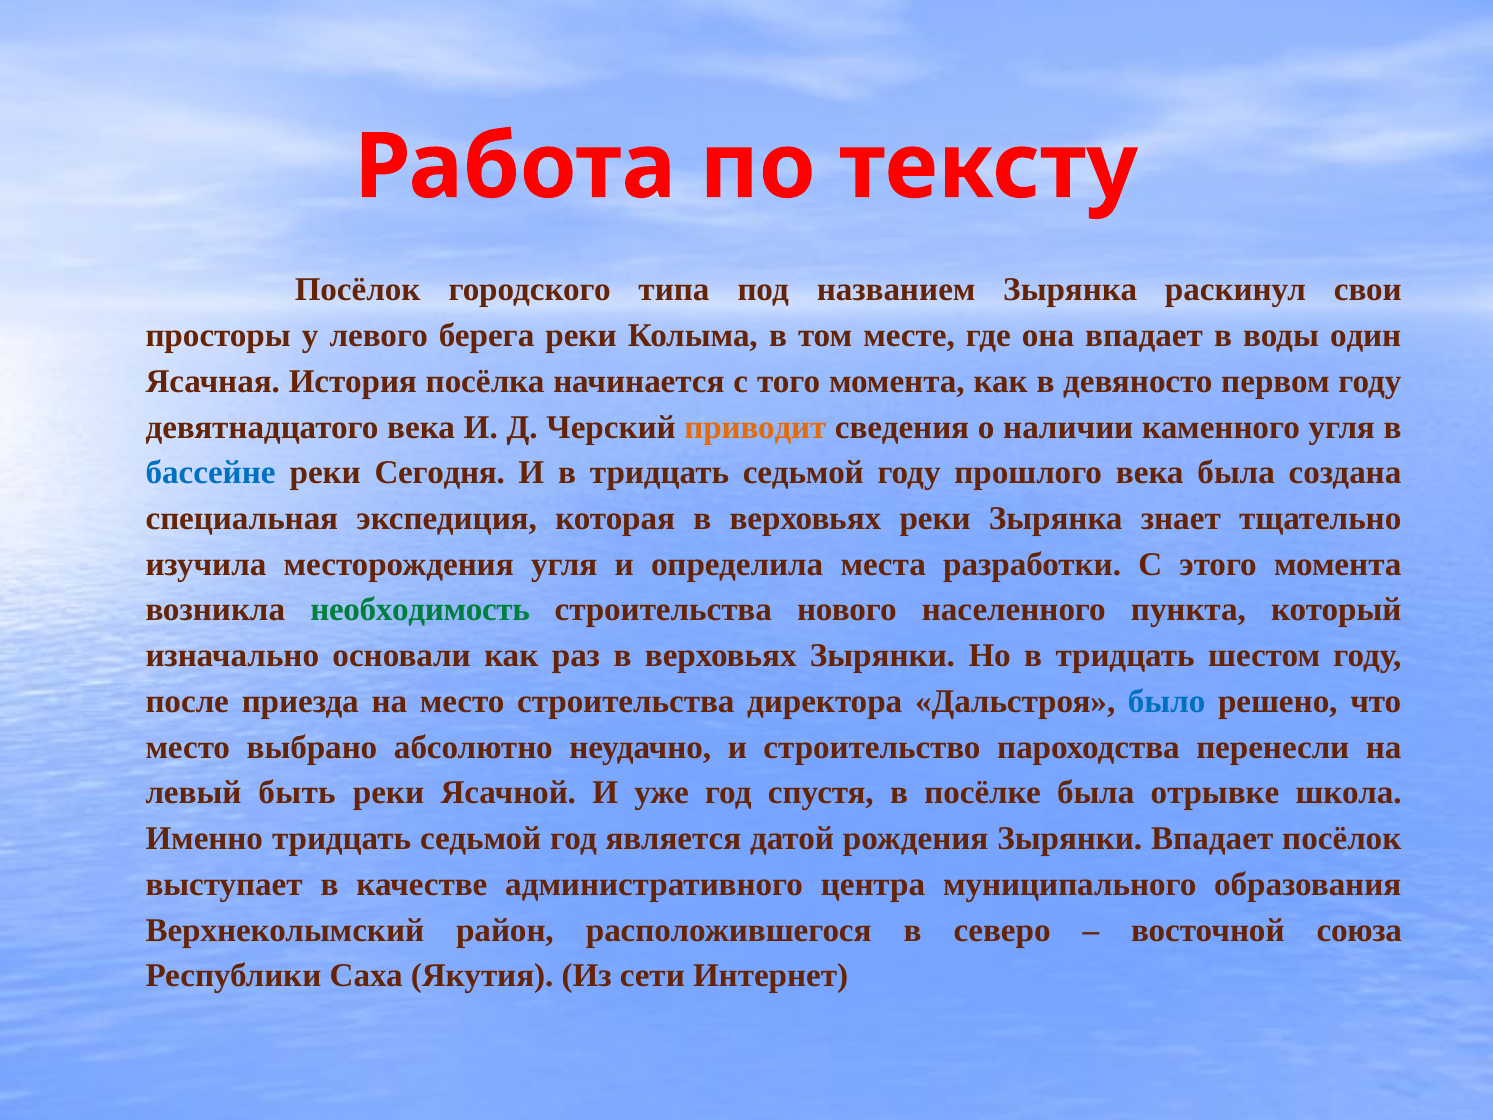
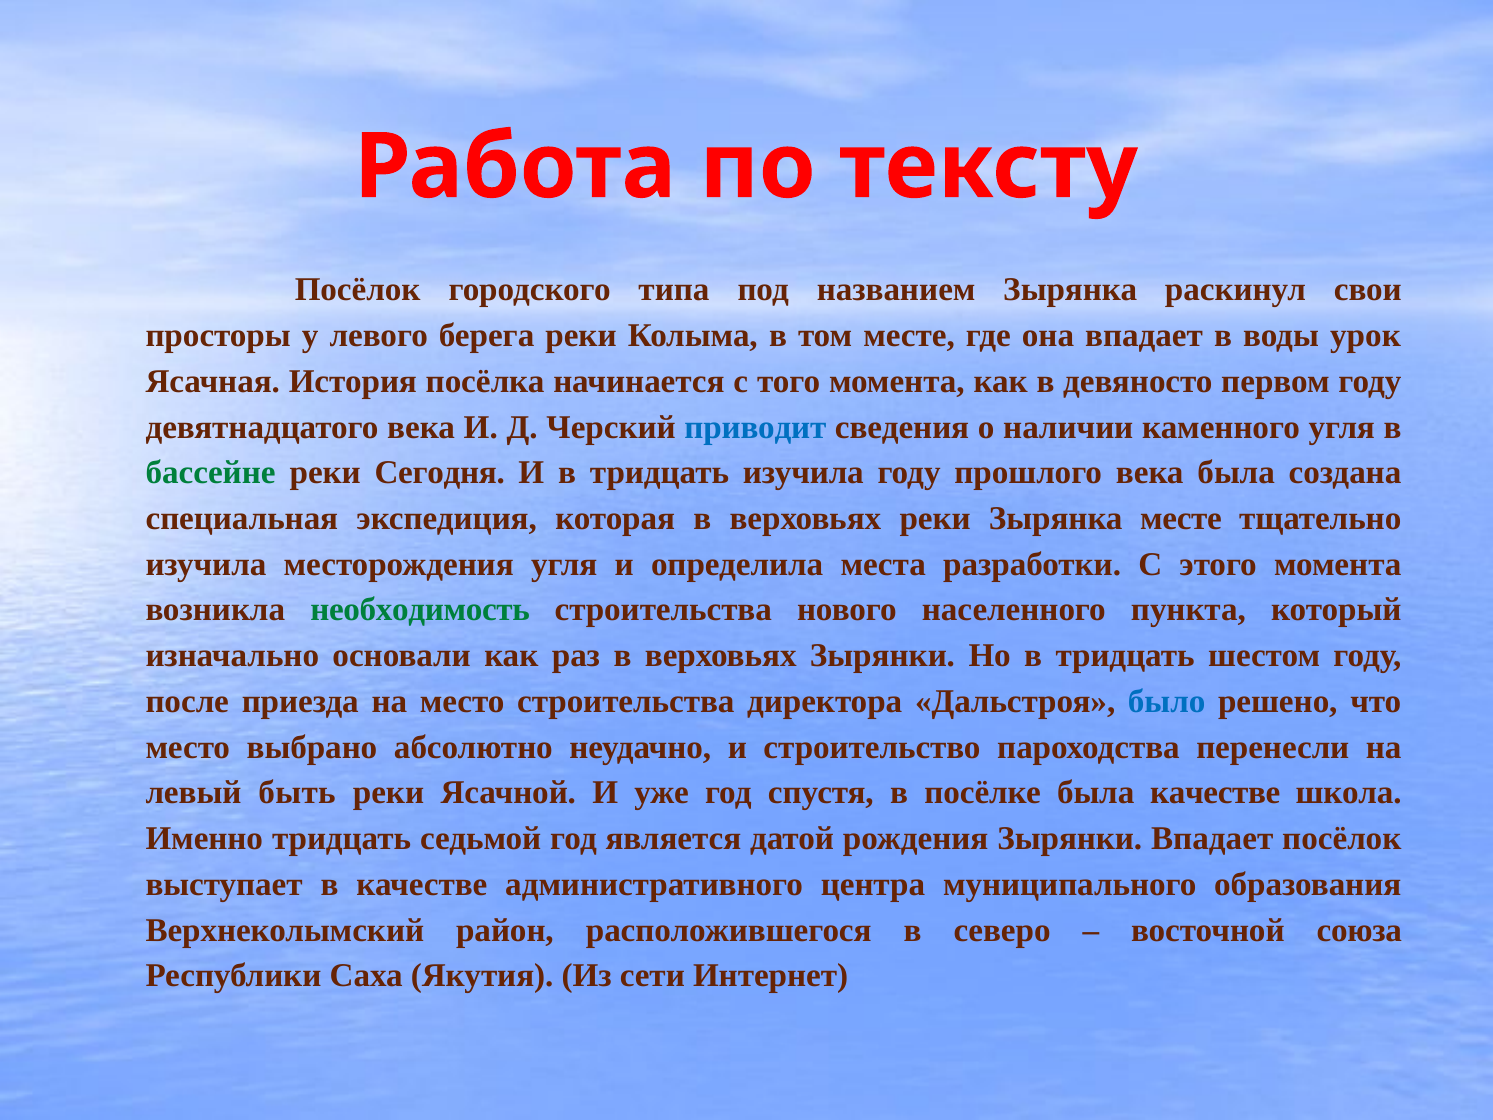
один: один -> урок (1366, 336)
приводит colour: orange -> blue (755, 427)
бассейне colour: blue -> green (211, 473)
в тридцать седьмой: седьмой -> изучила (803, 473)
Зырянка знает: знает -> месте (1181, 518)
была отрывке: отрывке -> качестве (1215, 793)
